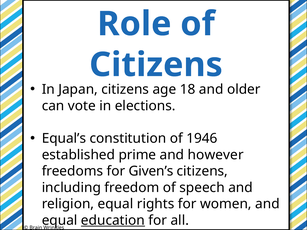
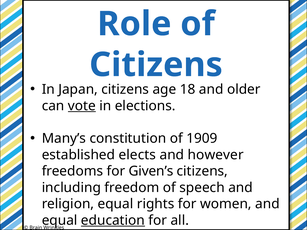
vote underline: none -> present (82, 106)
Equal’s: Equal’s -> Many’s (64, 139)
1946: 1946 -> 1909 (202, 139)
prime: prime -> elects (137, 155)
